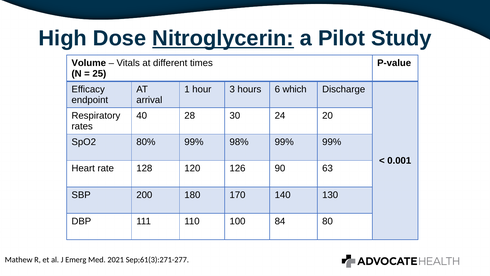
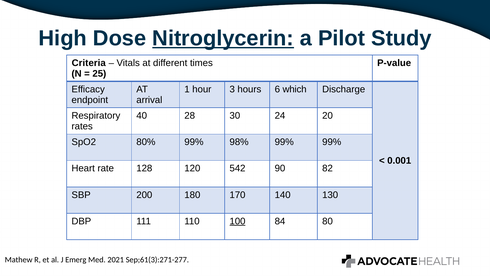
Volume: Volume -> Criteria (89, 63)
126: 126 -> 542 (237, 168)
63: 63 -> 82 (328, 168)
100 underline: none -> present (237, 221)
